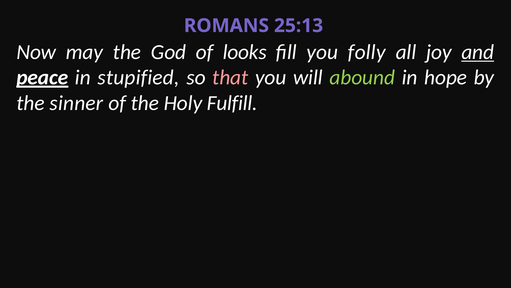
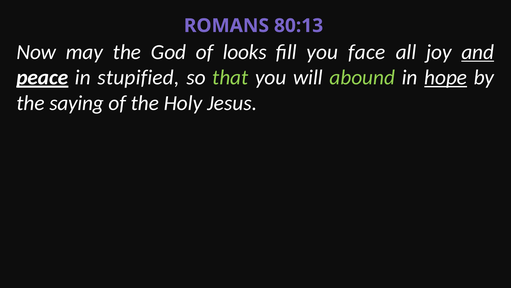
25:13: 25:13 -> 80:13 (299, 26)
folly: folly -> face (367, 52)
that colour: pink -> light green (230, 77)
hope underline: none -> present (446, 77)
sinner: sinner -> saying (77, 103)
Fulfill: Fulfill -> Jesus (232, 103)
